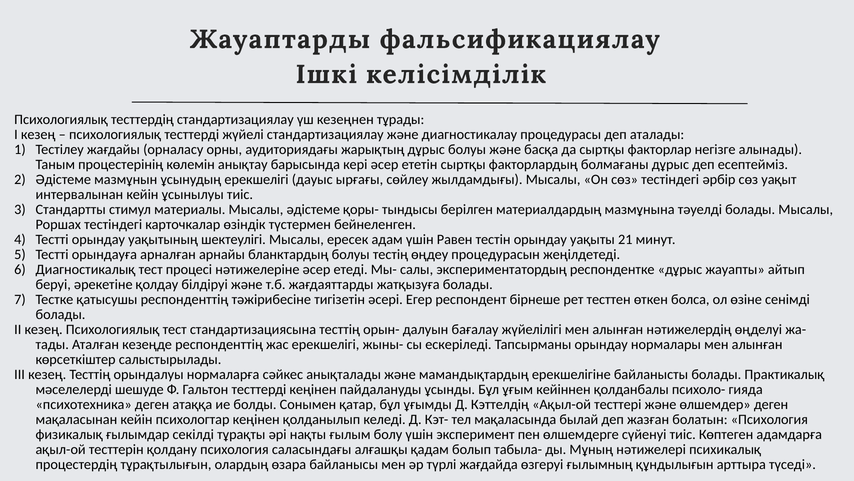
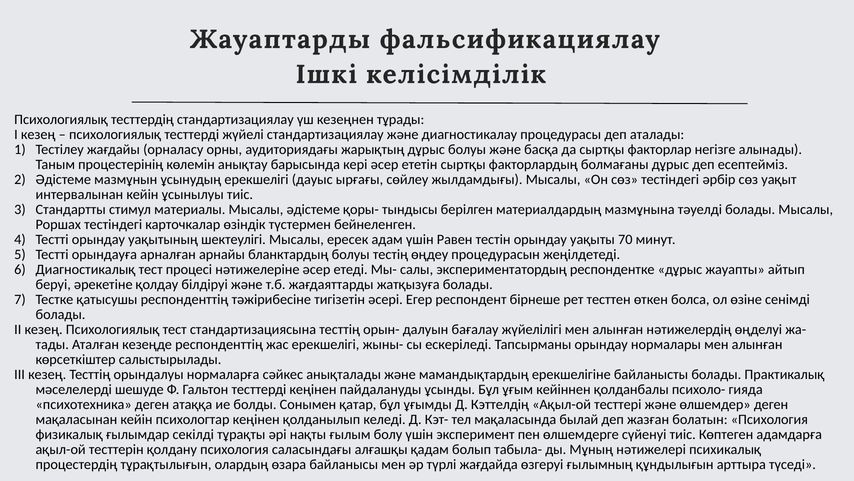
21: 21 -> 70 (625, 239)
